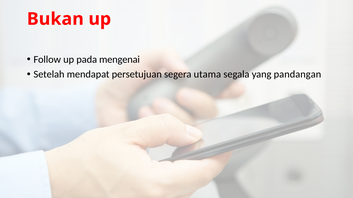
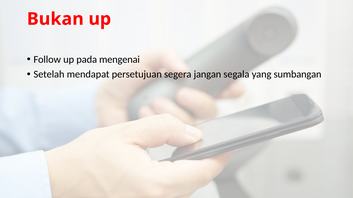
utama: utama -> jangan (207, 74)
pandangan: pandangan -> sumbangan (298, 74)
